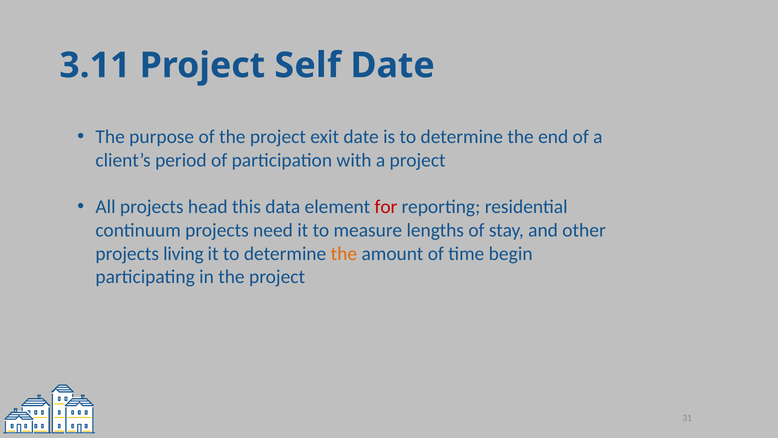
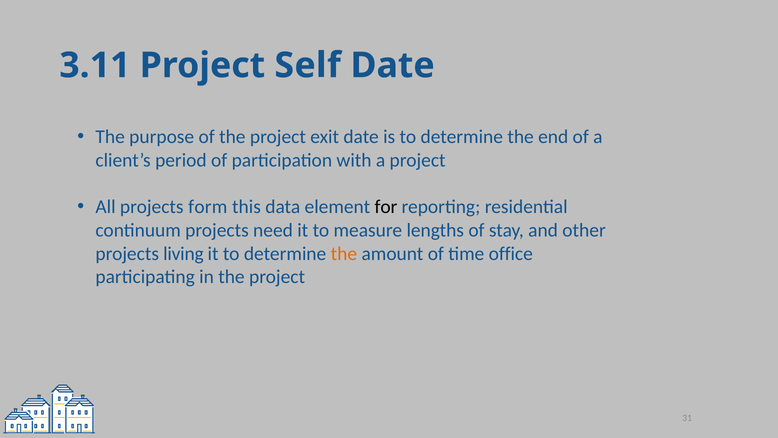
head: head -> form (208, 207)
for colour: red -> black (386, 207)
begin: begin -> office (511, 253)
